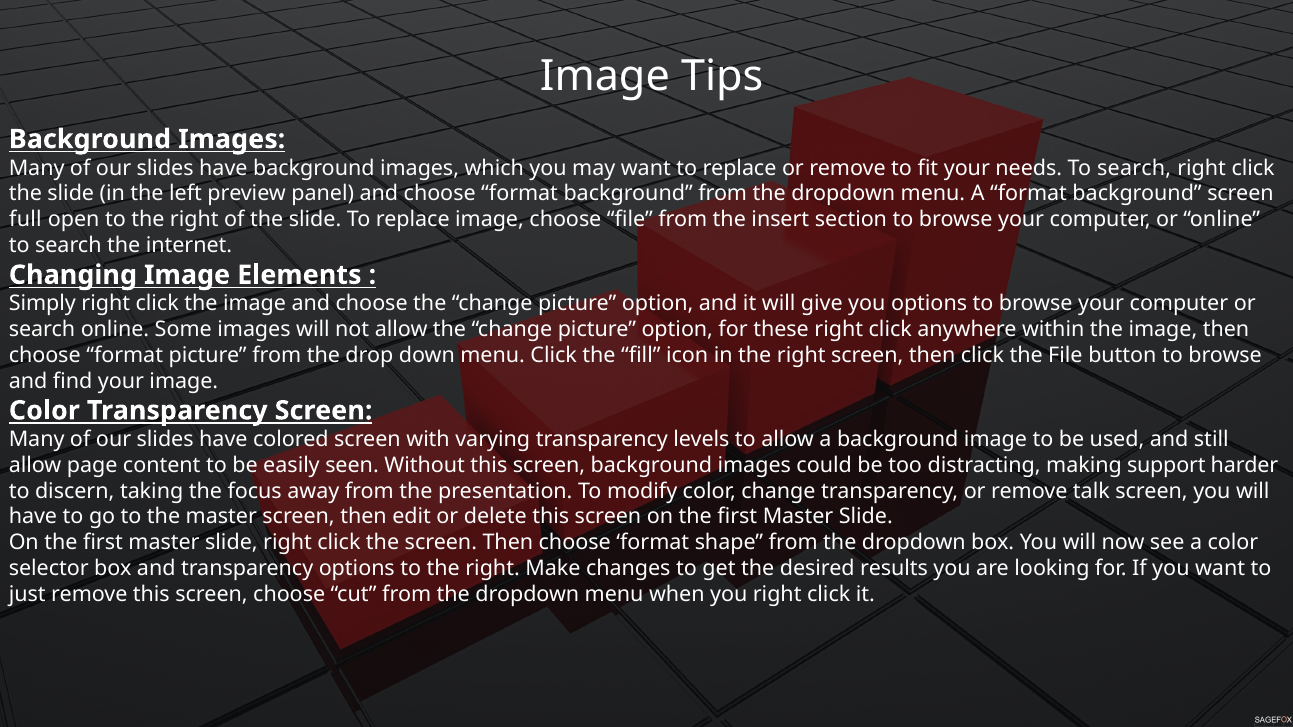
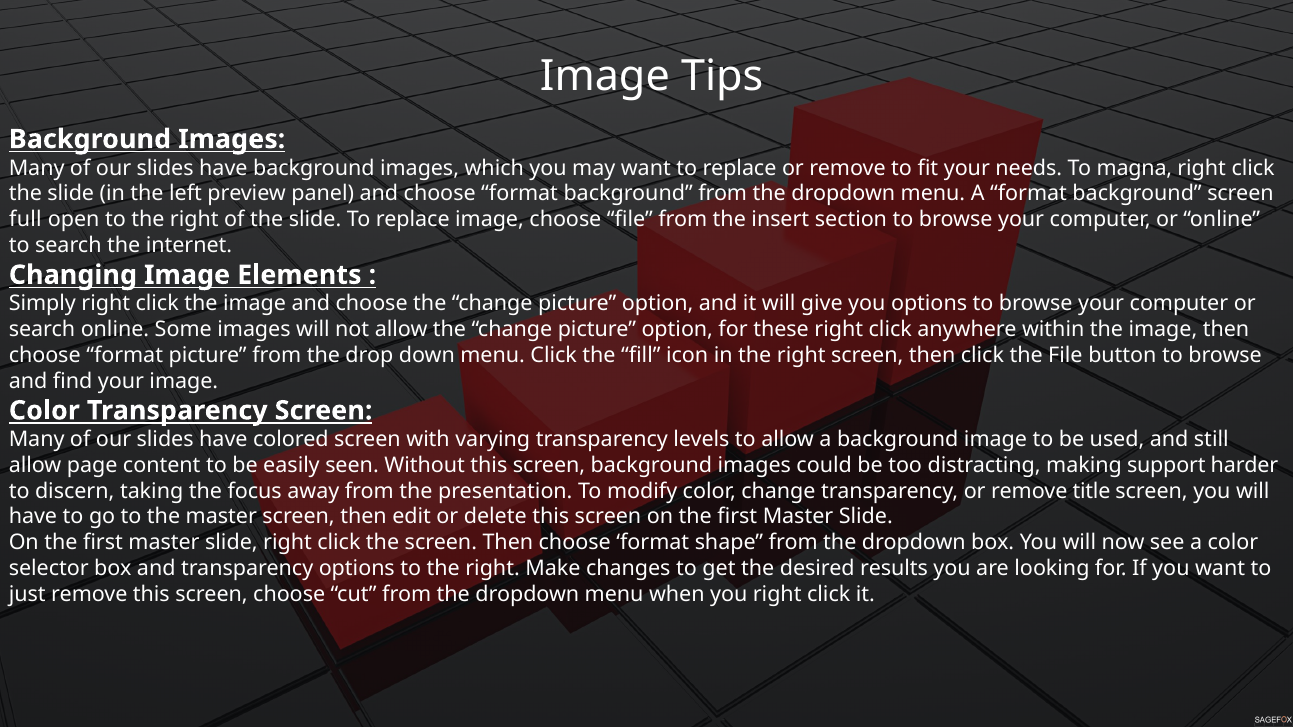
needs To search: search -> magna (1134, 168)
talk: talk -> title (1091, 491)
